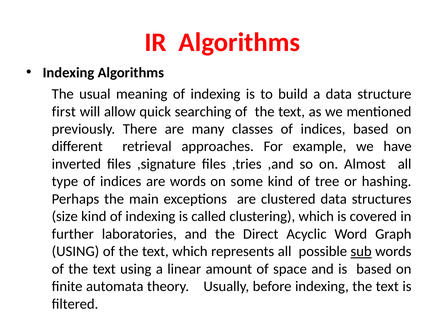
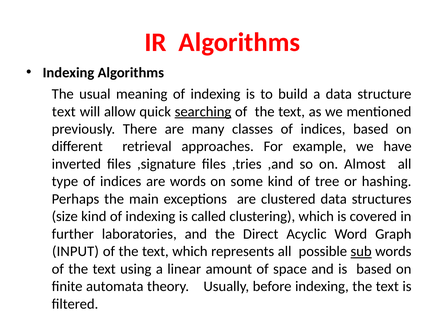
first: first -> text (64, 112)
searching underline: none -> present (203, 112)
USING: USING -> INPUT (75, 252)
